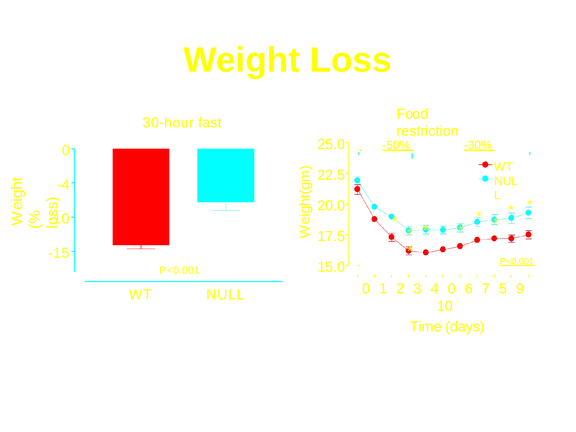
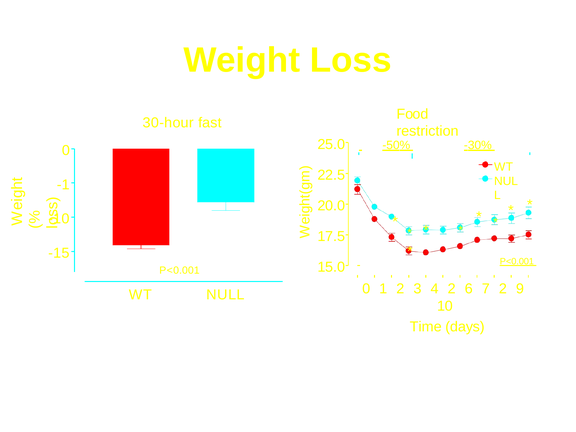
-4: -4 -> -1 (63, 185)
4 0: 0 -> 2 (452, 289)
7 5: 5 -> 2 (503, 289)
